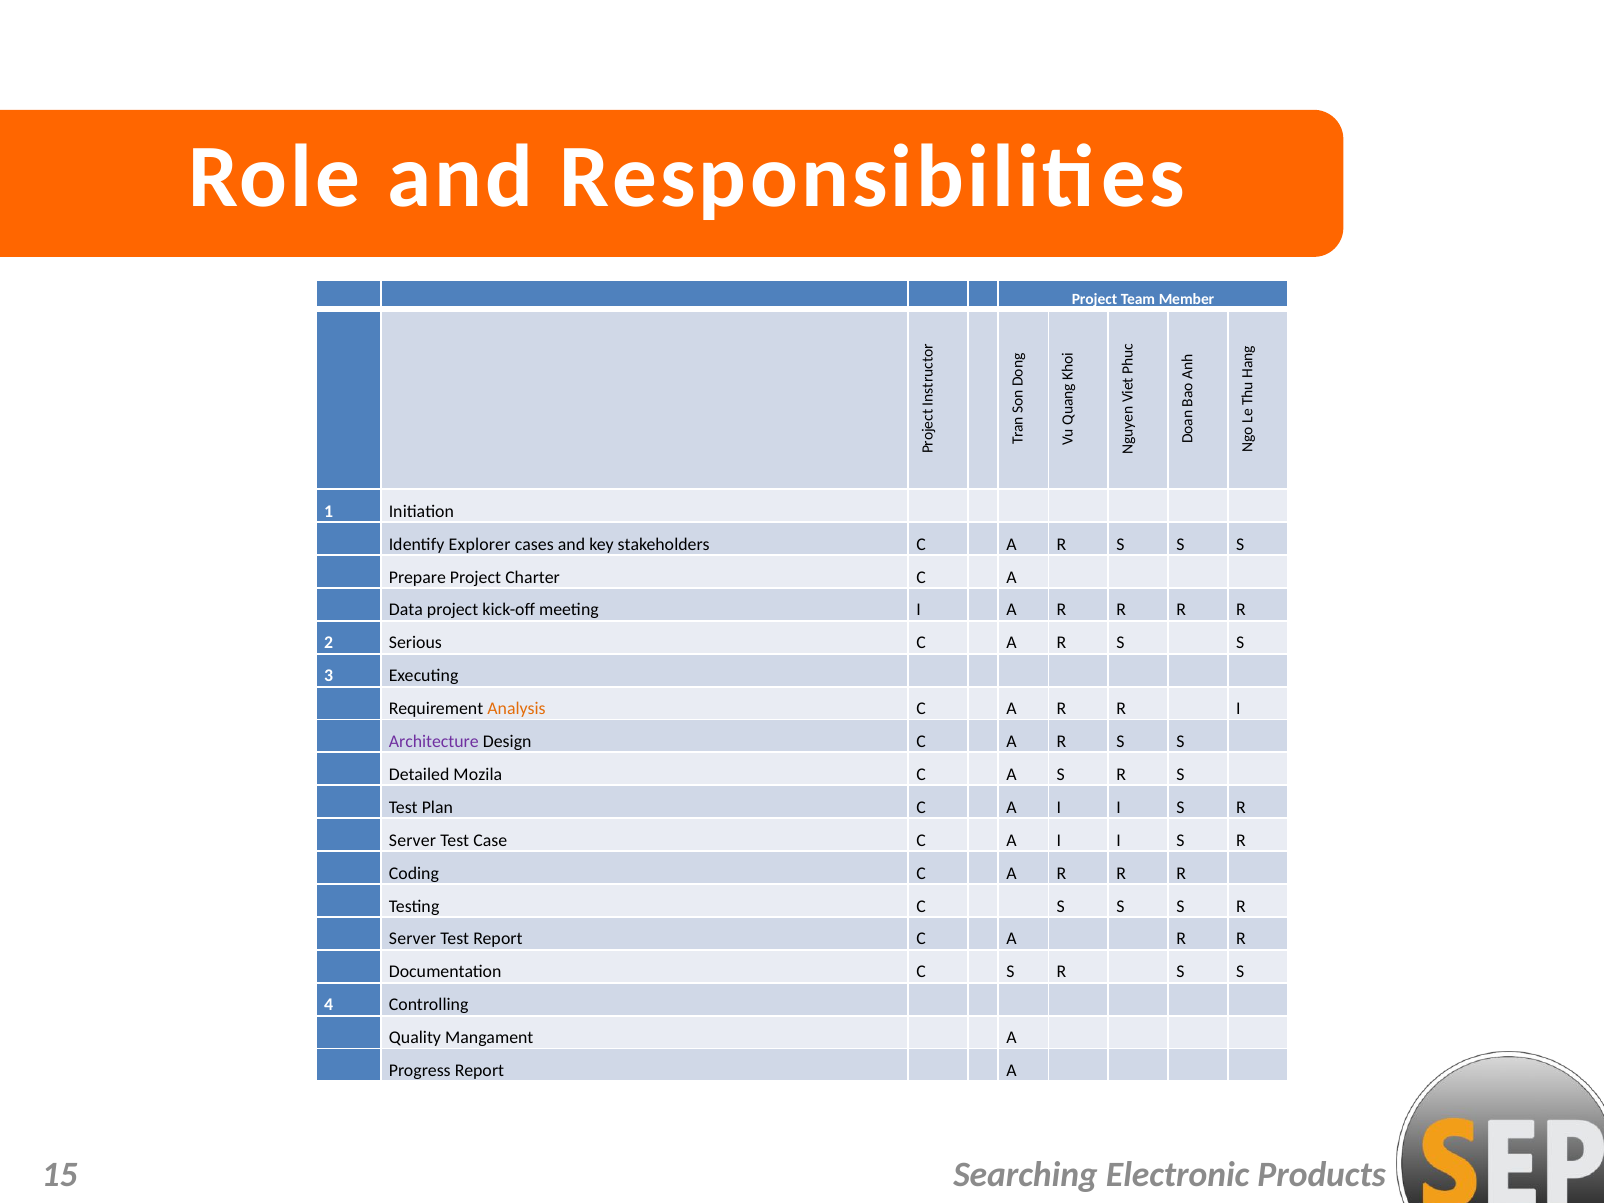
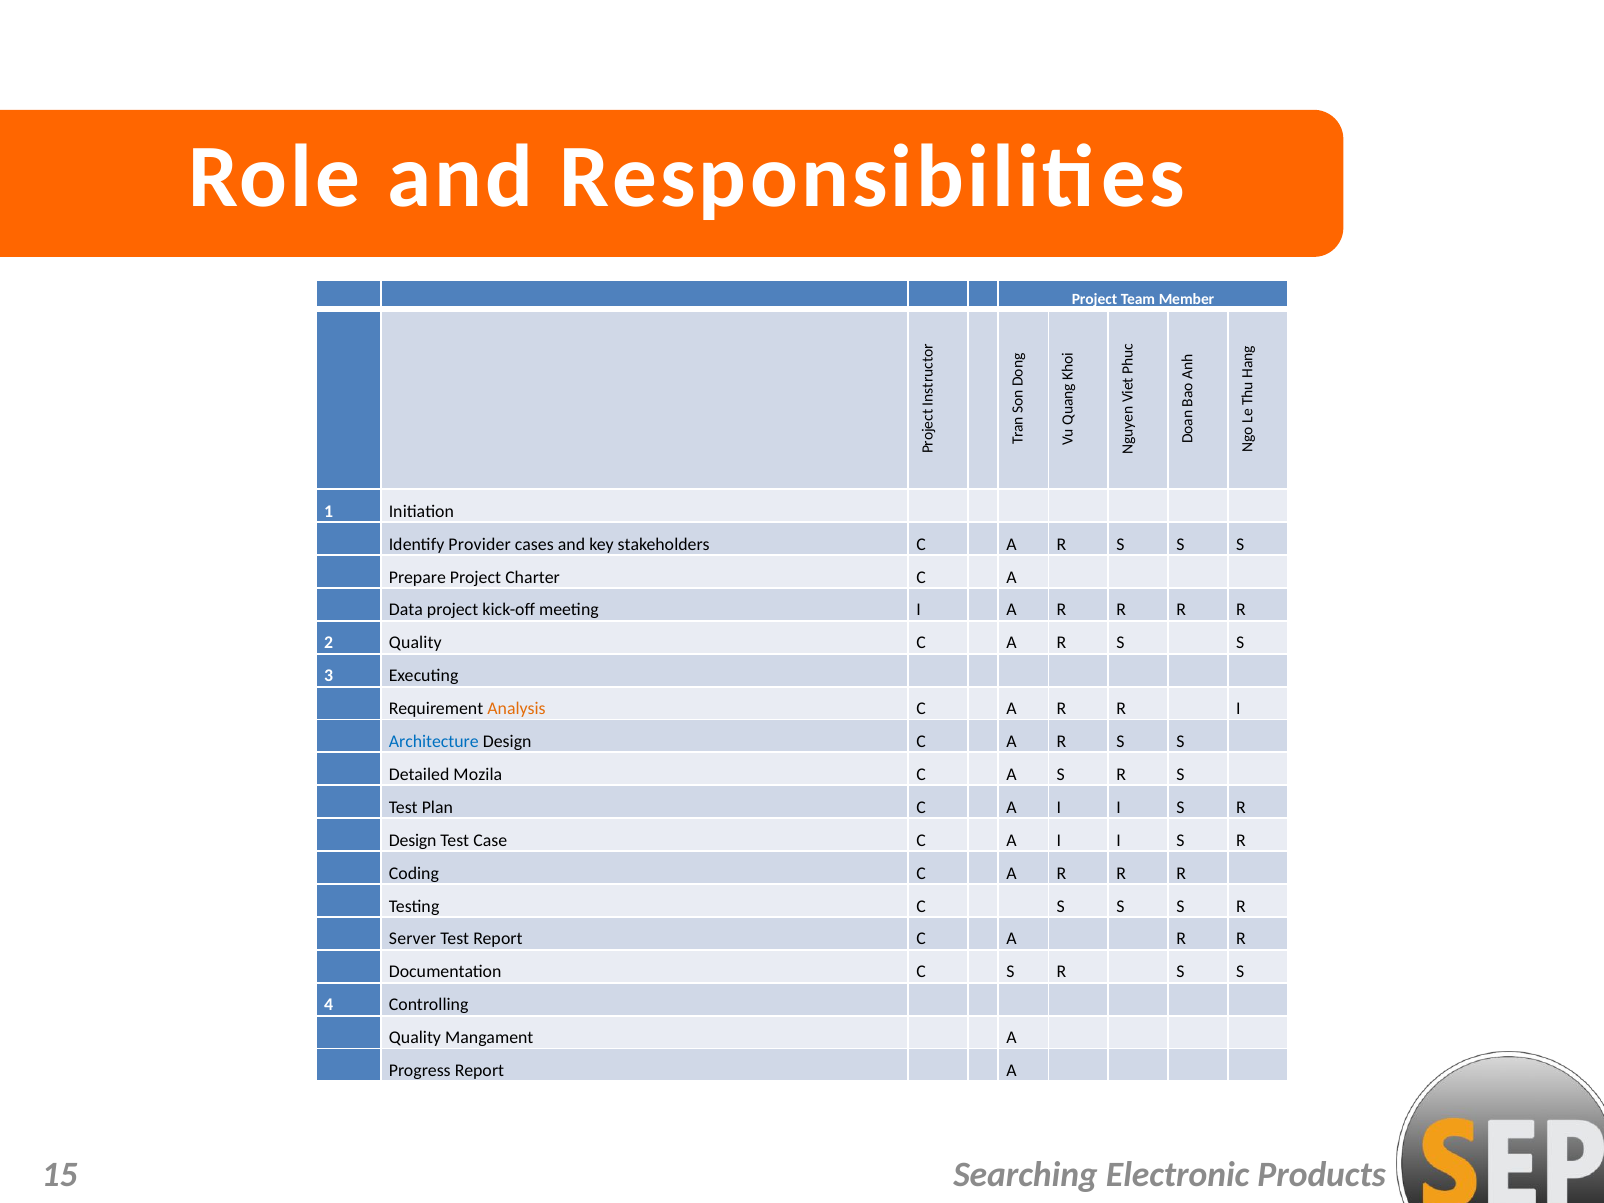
Explorer: Explorer -> Provider (480, 544)
2 Serious: Serious -> Quality (415, 643)
Architecture colour: purple -> blue (434, 742)
Server: Server -> Design (413, 840)
